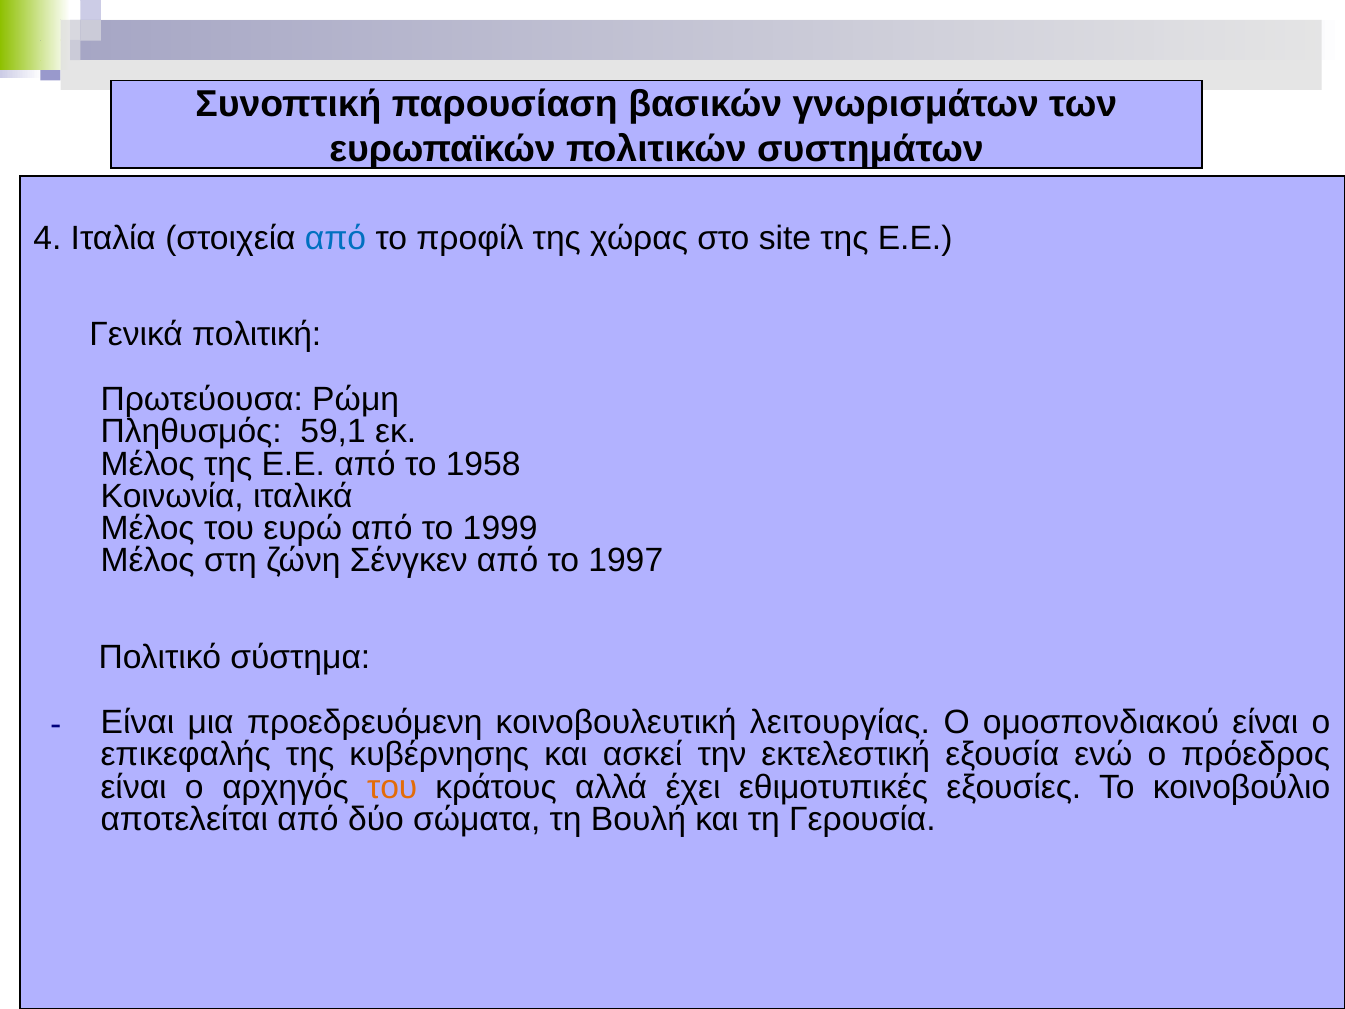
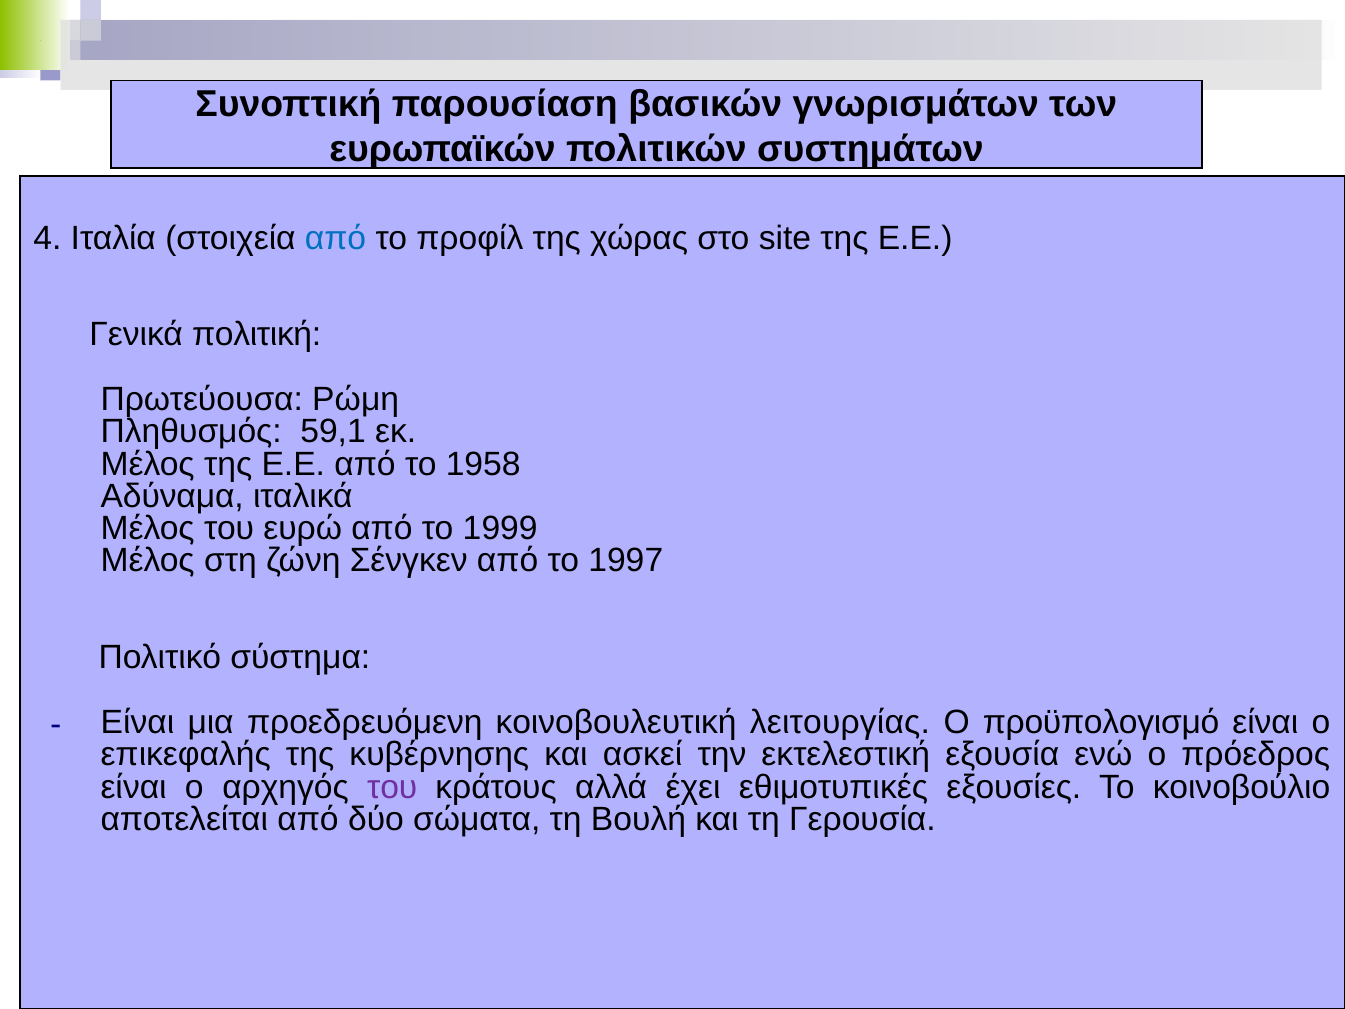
Κοινωνία: Κοινωνία -> Αδύναμα (172, 496)
ομοσπονδιακού: ομοσπονδιακού -> προϋπολογισμό (1101, 722)
του colour: orange -> purple (392, 787)
